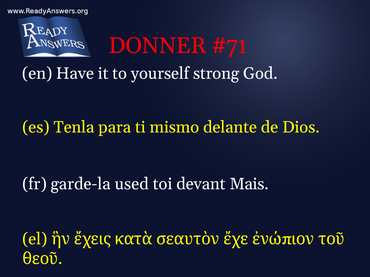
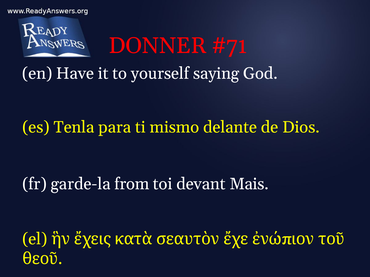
strong: strong -> saying (216, 74)
used: used -> from (132, 184)
